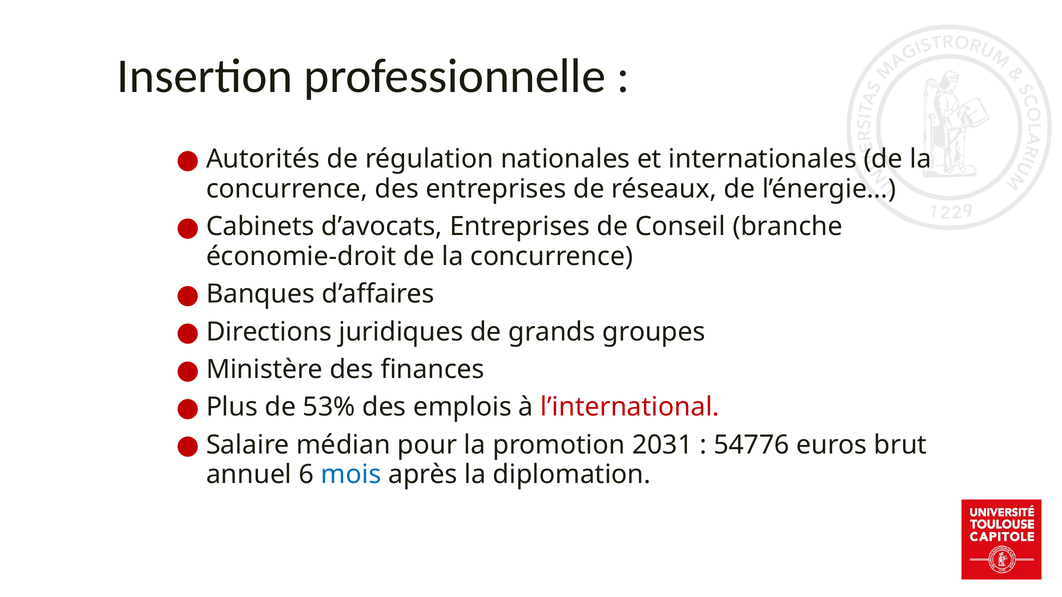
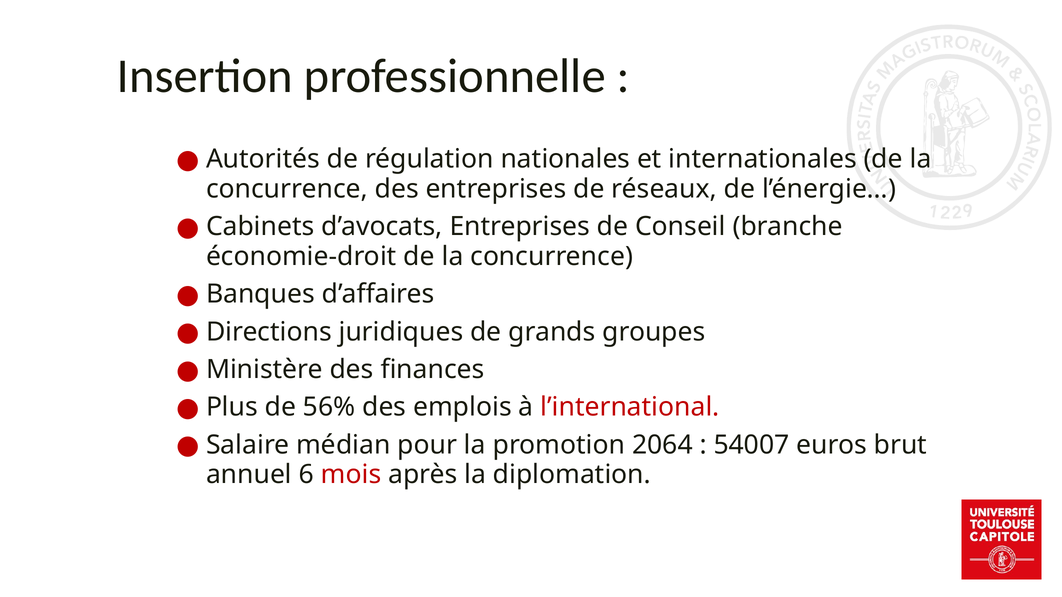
53%: 53% -> 56% (329, 407)
2031: 2031 -> 2064 (662, 445)
54776: 54776 -> 54007 (751, 445)
mois colour: blue -> red (351, 475)
